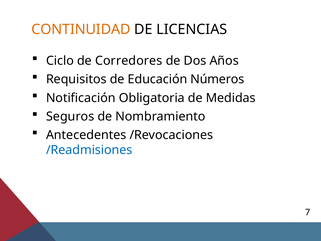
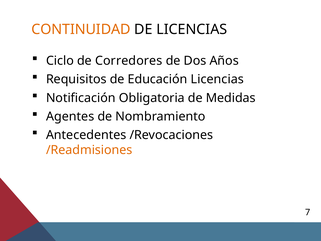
Educación Números: Números -> Licencias (217, 79)
Seguros: Seguros -> Agentes (70, 116)
/Readmisiones colour: blue -> orange (89, 150)
